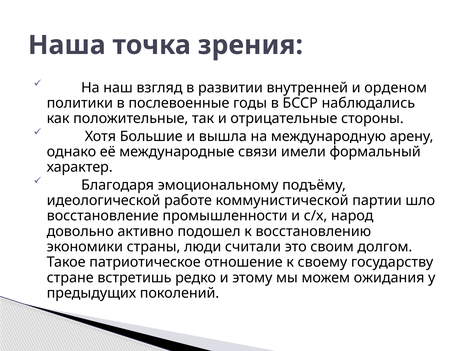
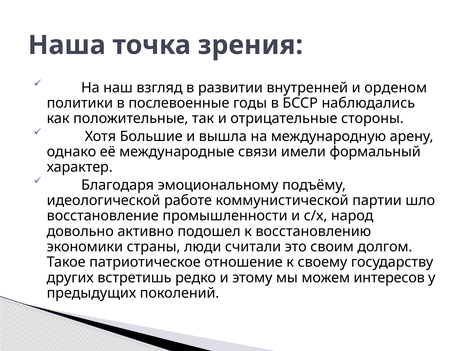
стране: стране -> других (70, 278)
ожидания: ожидания -> интересов (389, 278)
